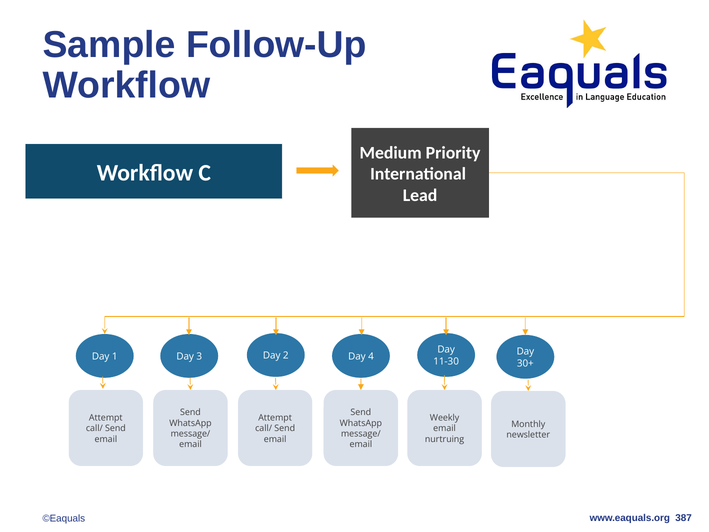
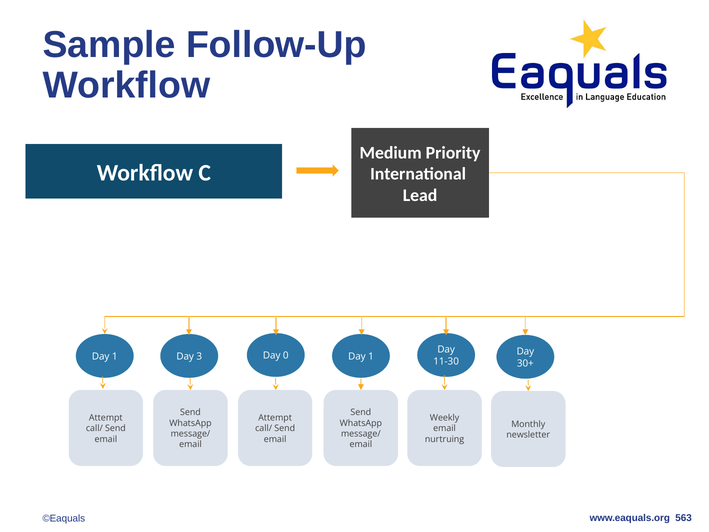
2: 2 -> 0 (286, 355)
4: 4 -> 1 (371, 356)
387: 387 -> 563 (684, 518)
